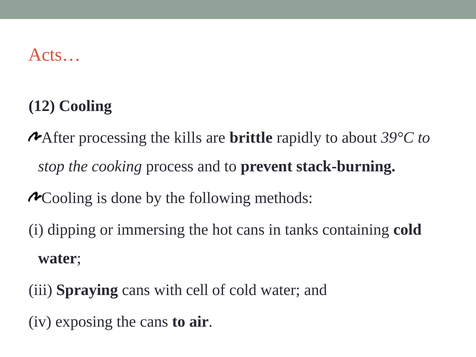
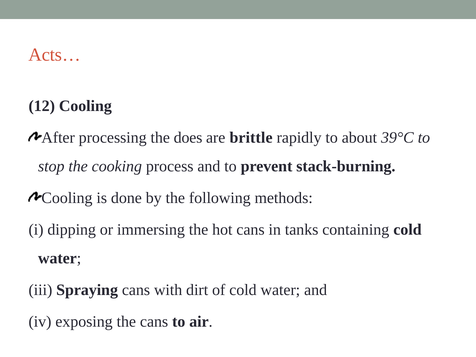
kills: kills -> does (188, 138)
cell: cell -> dirt (197, 290)
